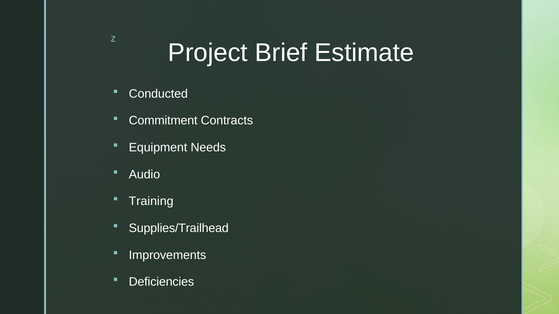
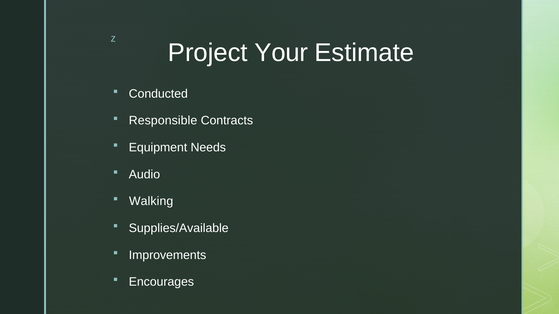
Brief: Brief -> Your (281, 53)
Commitment: Commitment -> Responsible (163, 121)
Training: Training -> Walking (151, 201)
Supplies/Trailhead: Supplies/Trailhead -> Supplies/Available (179, 228)
Deficiencies: Deficiencies -> Encourages (161, 282)
